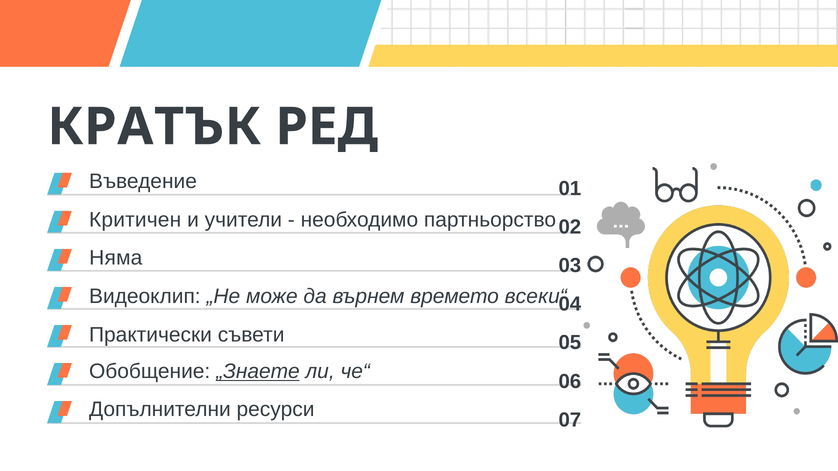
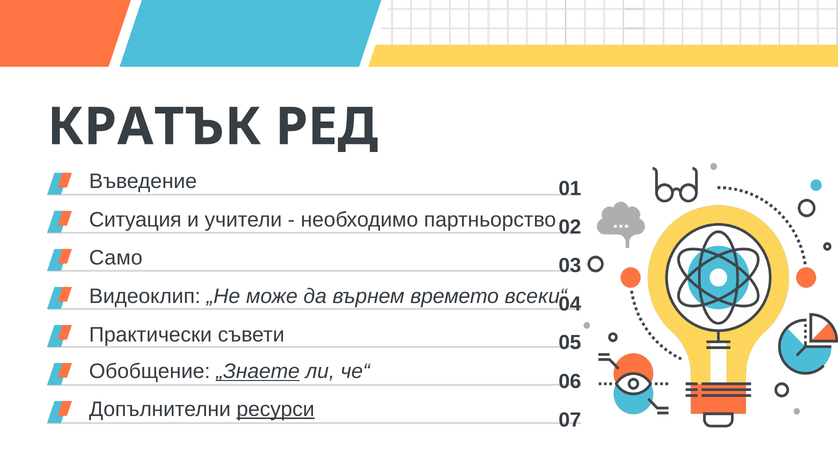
Критичен: Критичен -> Ситуация (135, 220)
Няма: Няма -> Само (116, 258)
ресурси underline: none -> present (276, 410)
